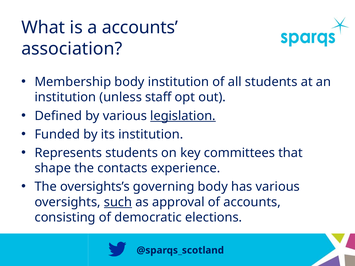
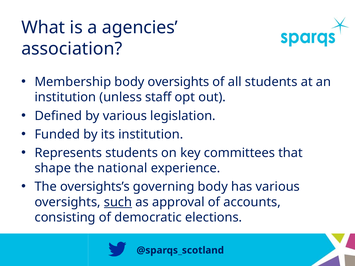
a accounts: accounts -> agencies (140, 28)
body institution: institution -> oversights (179, 82)
legislation underline: present -> none (183, 116)
contacts: contacts -> national (122, 168)
